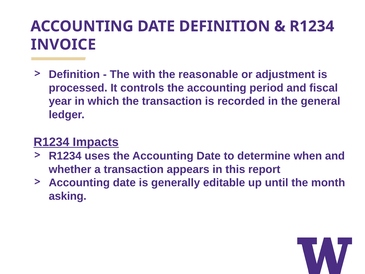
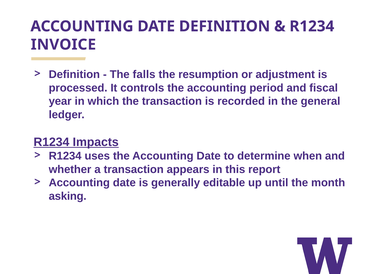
with: with -> falls (144, 74)
reasonable: reasonable -> resumption (208, 74)
